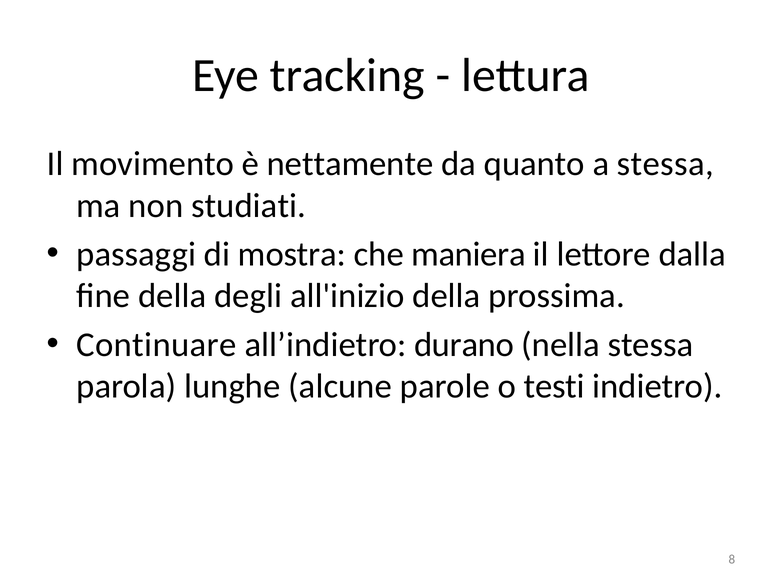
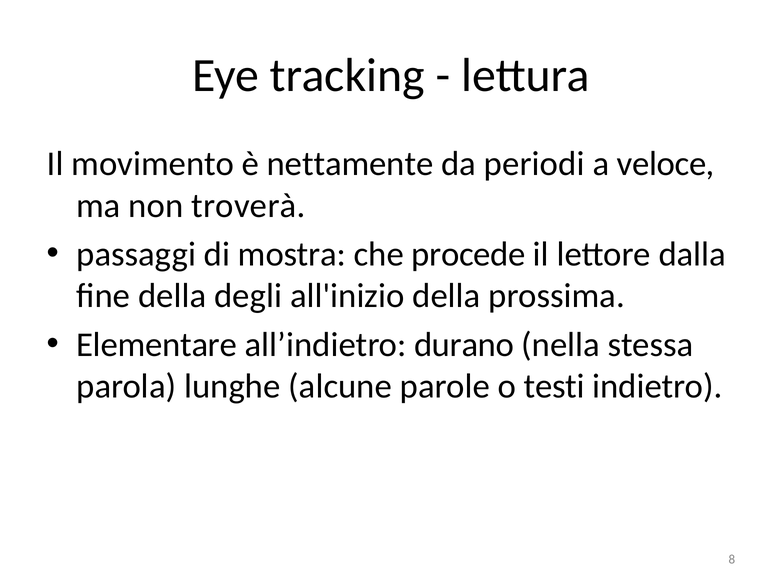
quanto: quanto -> periodi (534, 164)
a stessa: stessa -> veloce (666, 164)
studiati: studiati -> troverà (248, 206)
maniera: maniera -> procede (468, 255)
Continuare: Continuare -> Elementare (157, 345)
